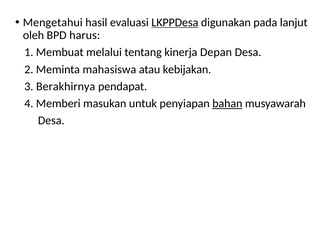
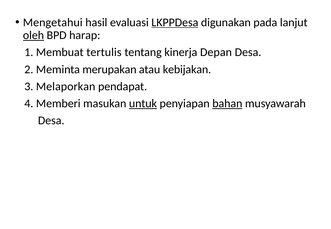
oleh underline: none -> present (33, 35)
harus: harus -> harap (85, 35)
melalui: melalui -> tertulis (104, 52)
mahasiswa: mahasiswa -> merupakan (109, 69)
Berakhirnya: Berakhirnya -> Melaporkan (66, 86)
untuk underline: none -> present (143, 104)
